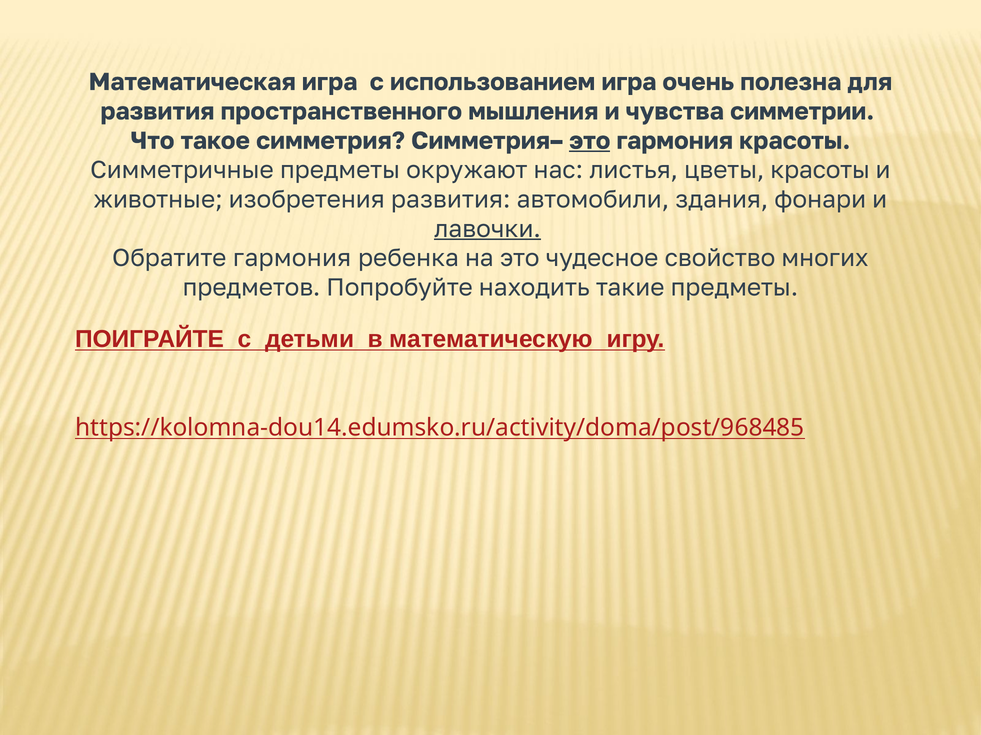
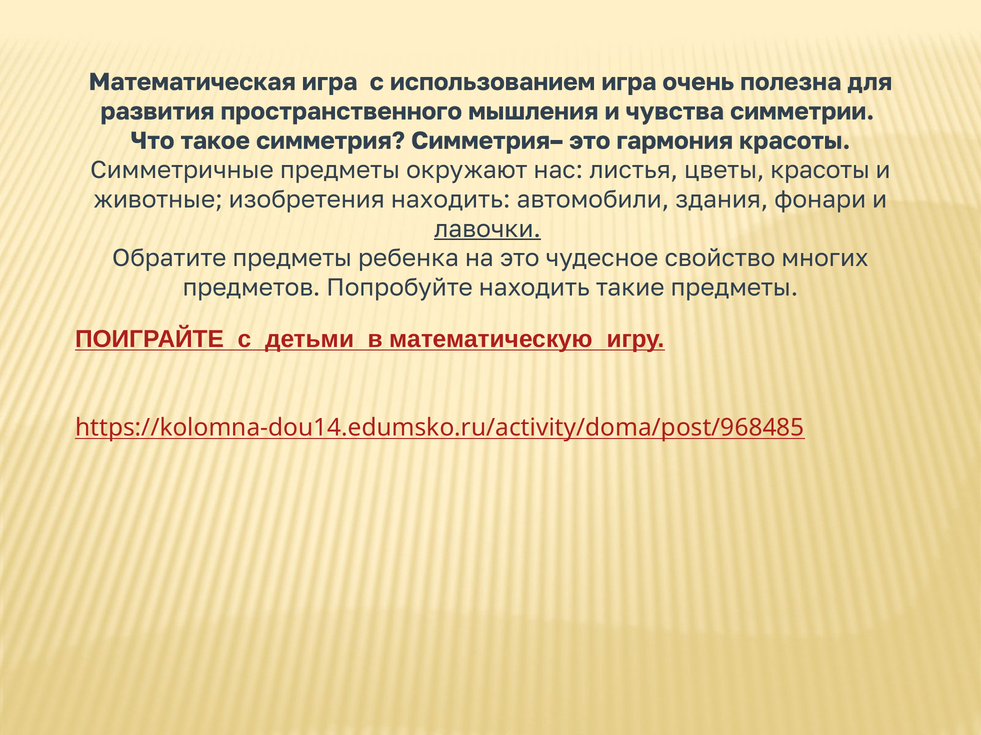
это underline: present -> none (590, 141)
изобретения развития: развития -> находить (451, 200)
Обратите гармония: гармония -> предметы (292, 259)
